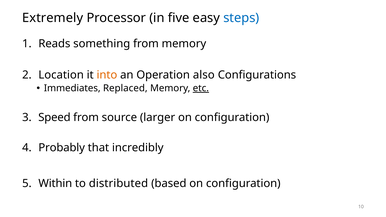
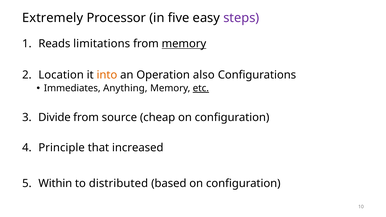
steps colour: blue -> purple (241, 18)
something: something -> limitations (102, 44)
memory underline: none -> present (184, 44)
Replaced: Replaced -> Anything (125, 88)
Speed: Speed -> Divide (54, 118)
larger: larger -> cheap (158, 118)
Probably: Probably -> Principle (62, 148)
incredibly: incredibly -> increased (138, 148)
